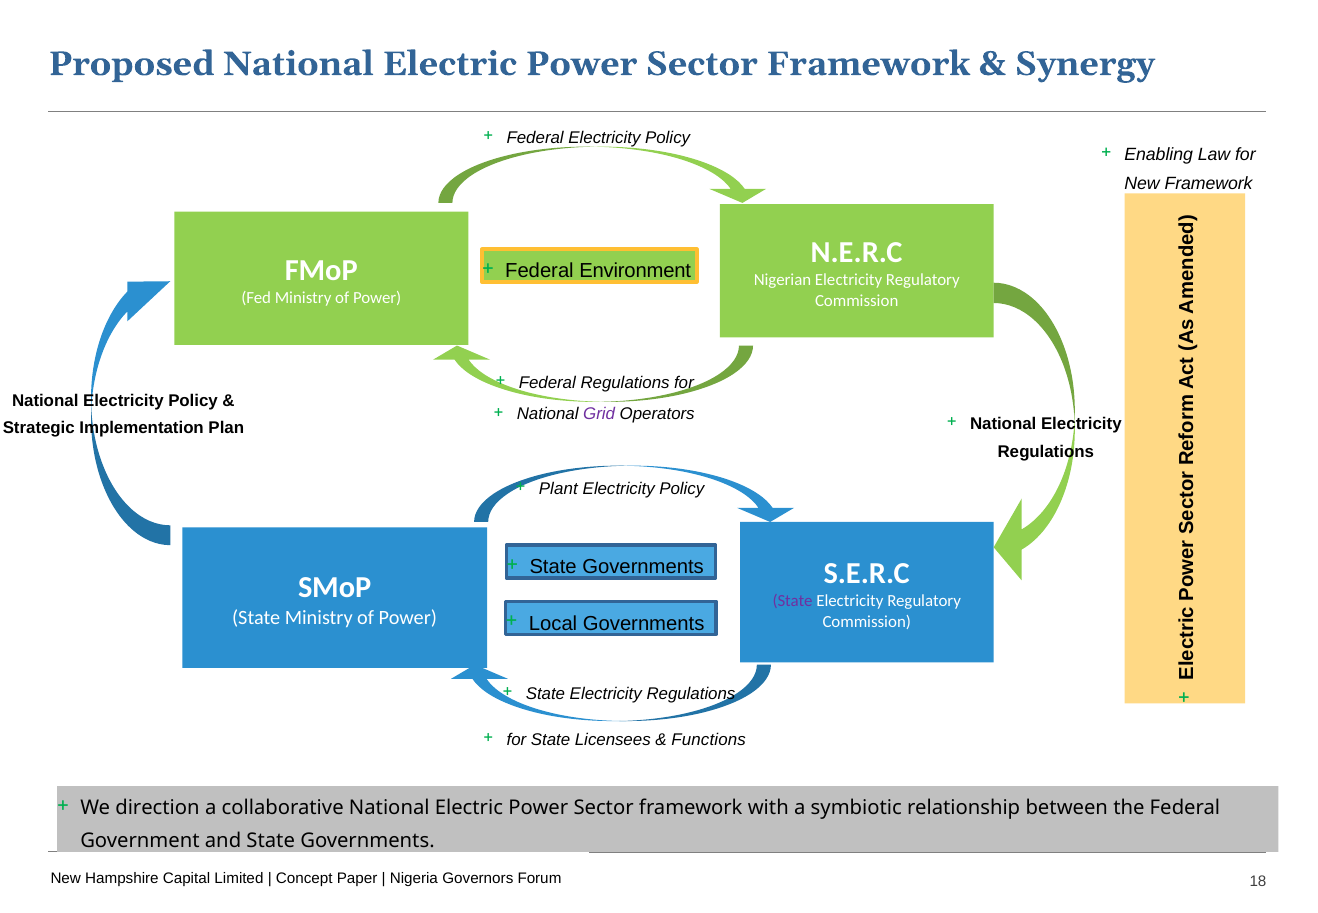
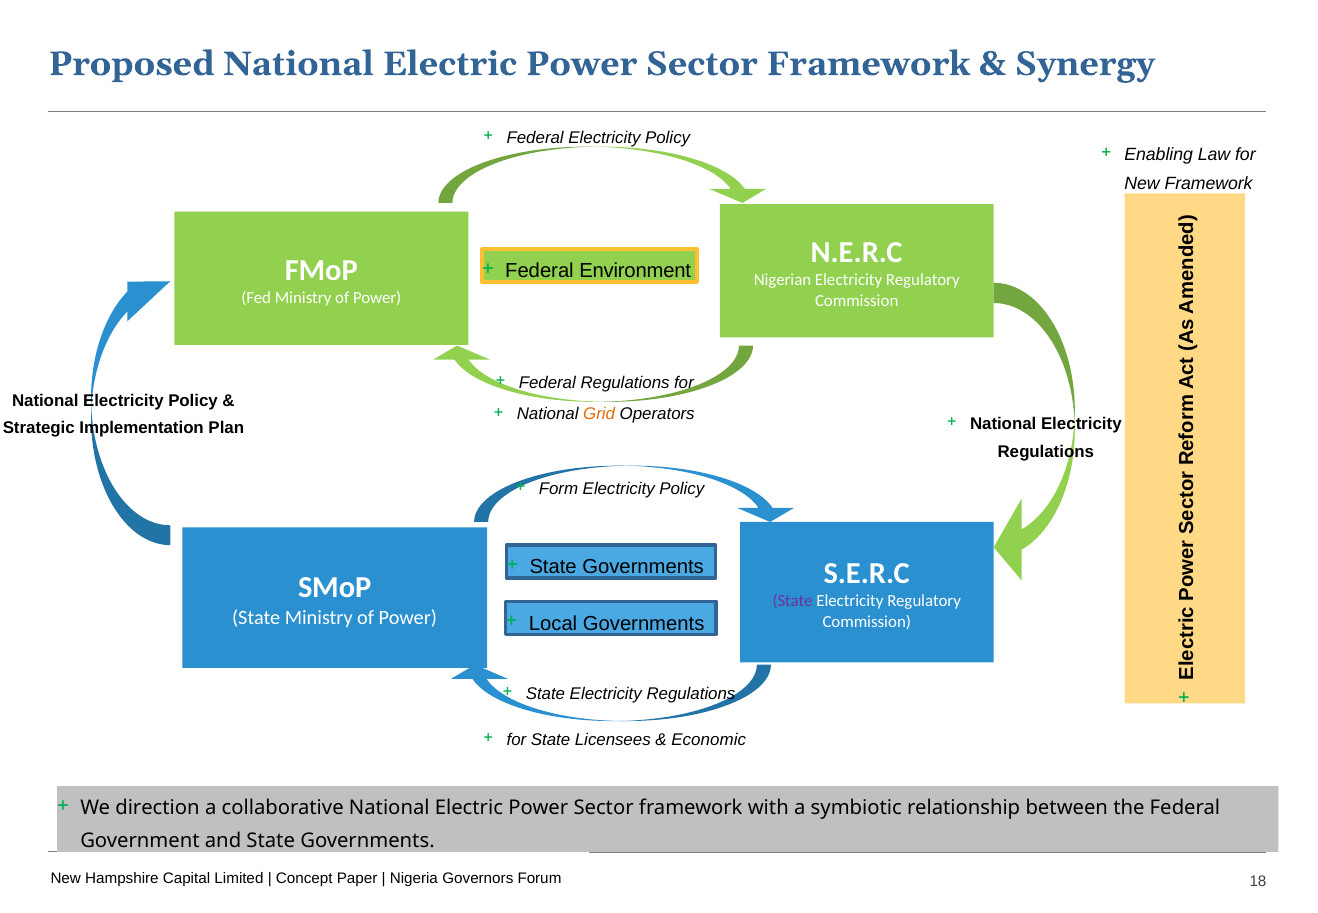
Grid colour: purple -> orange (599, 414)
Plant: Plant -> Form (558, 489)
Functions: Functions -> Economic (709, 739)
